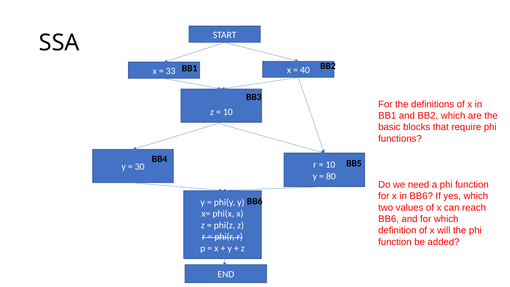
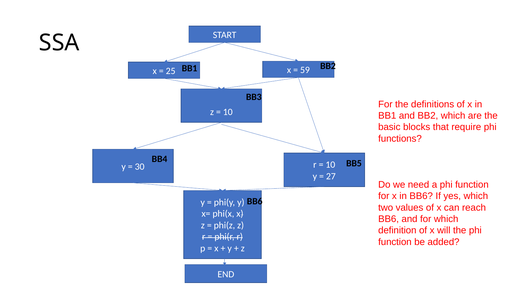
40: 40 -> 59 (305, 70)
33: 33 -> 25 (171, 71)
80: 80 -> 27 (331, 176)
